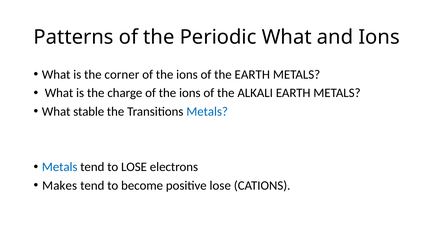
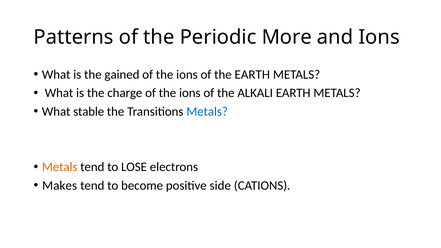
Periodic What: What -> More (287, 37)
corner: corner -> gained (122, 75)
Metals colour: blue -> orange (60, 167)
positive lose: lose -> side (220, 186)
